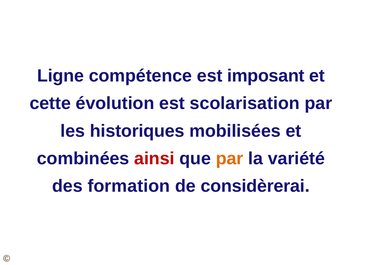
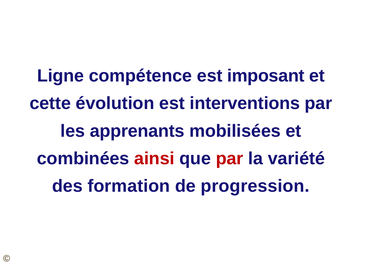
scolarisation: scolarisation -> interventions (245, 104)
historiques: historiques -> apprenants (137, 131)
par colour: orange -> red (230, 159)
considèrerai: considèrerai -> progression (255, 187)
